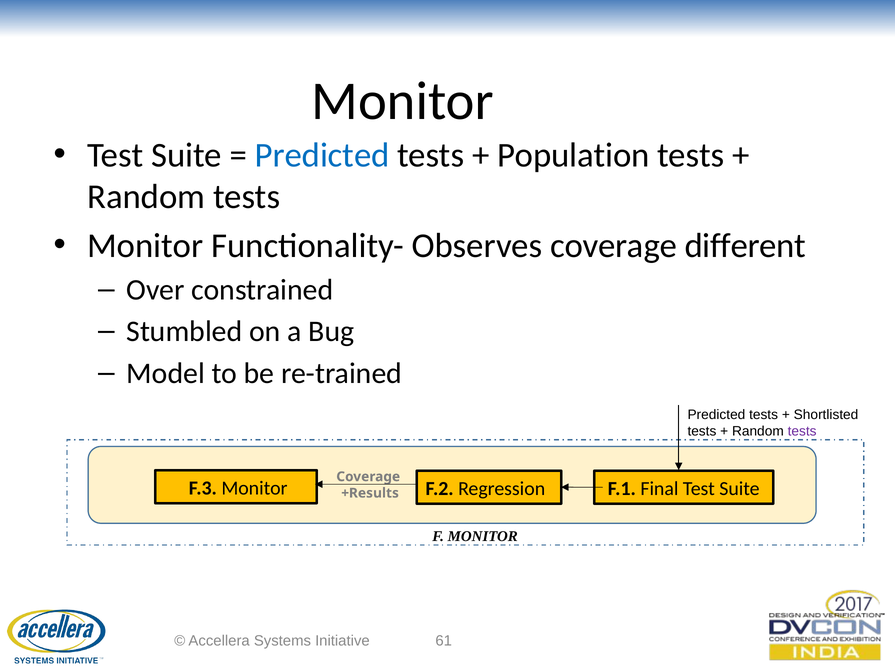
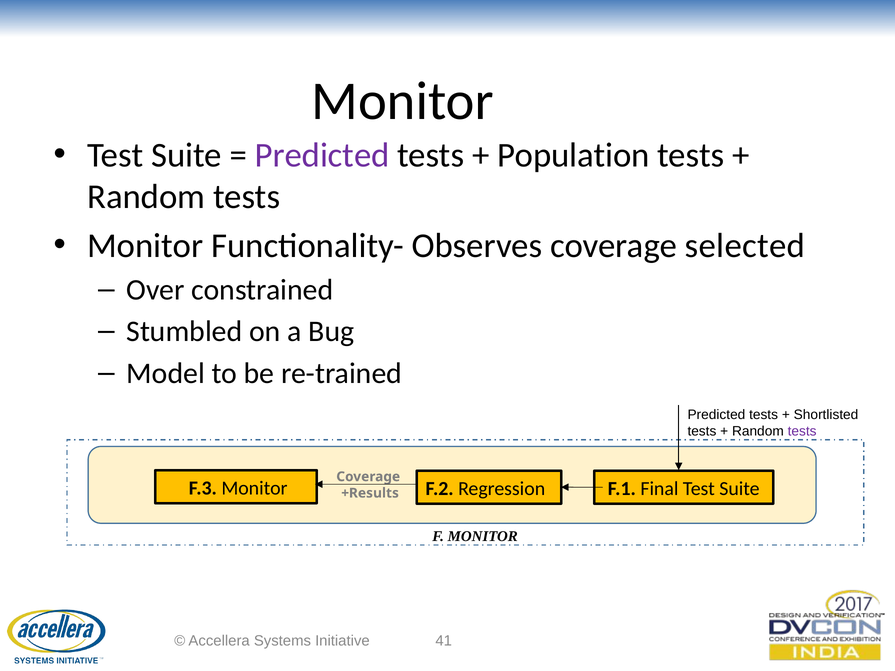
Predicted colour: blue -> purple (322, 155)
different: different -> selected (745, 246)
61: 61 -> 41 (444, 641)
